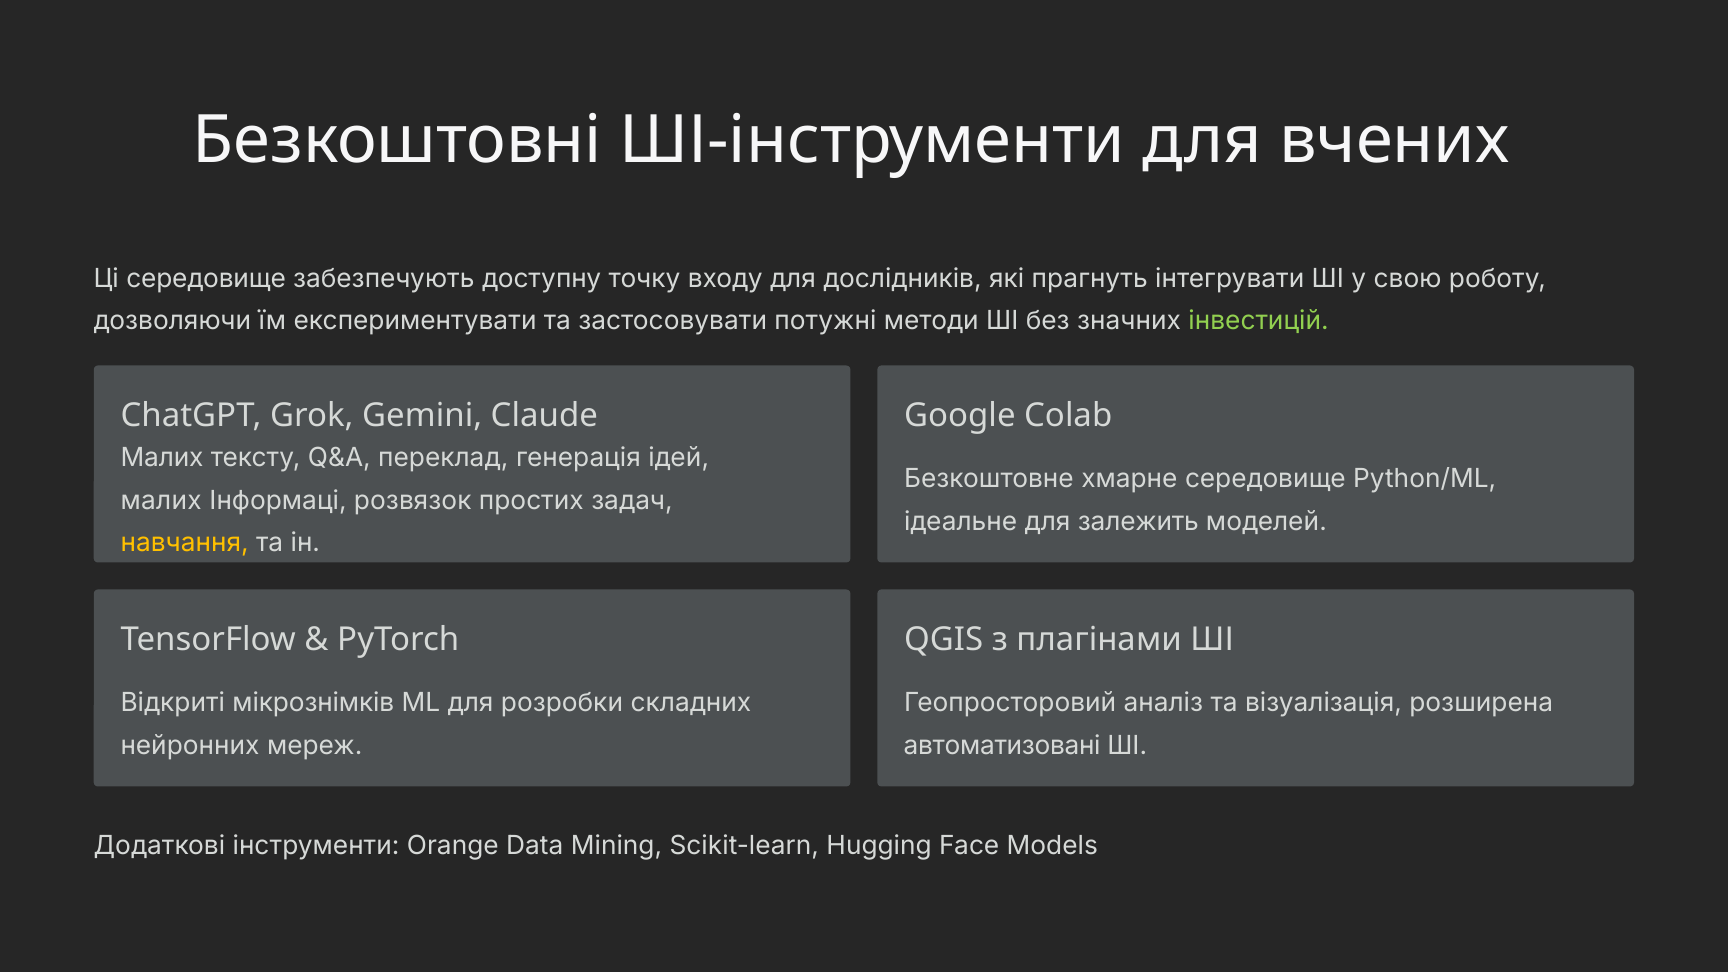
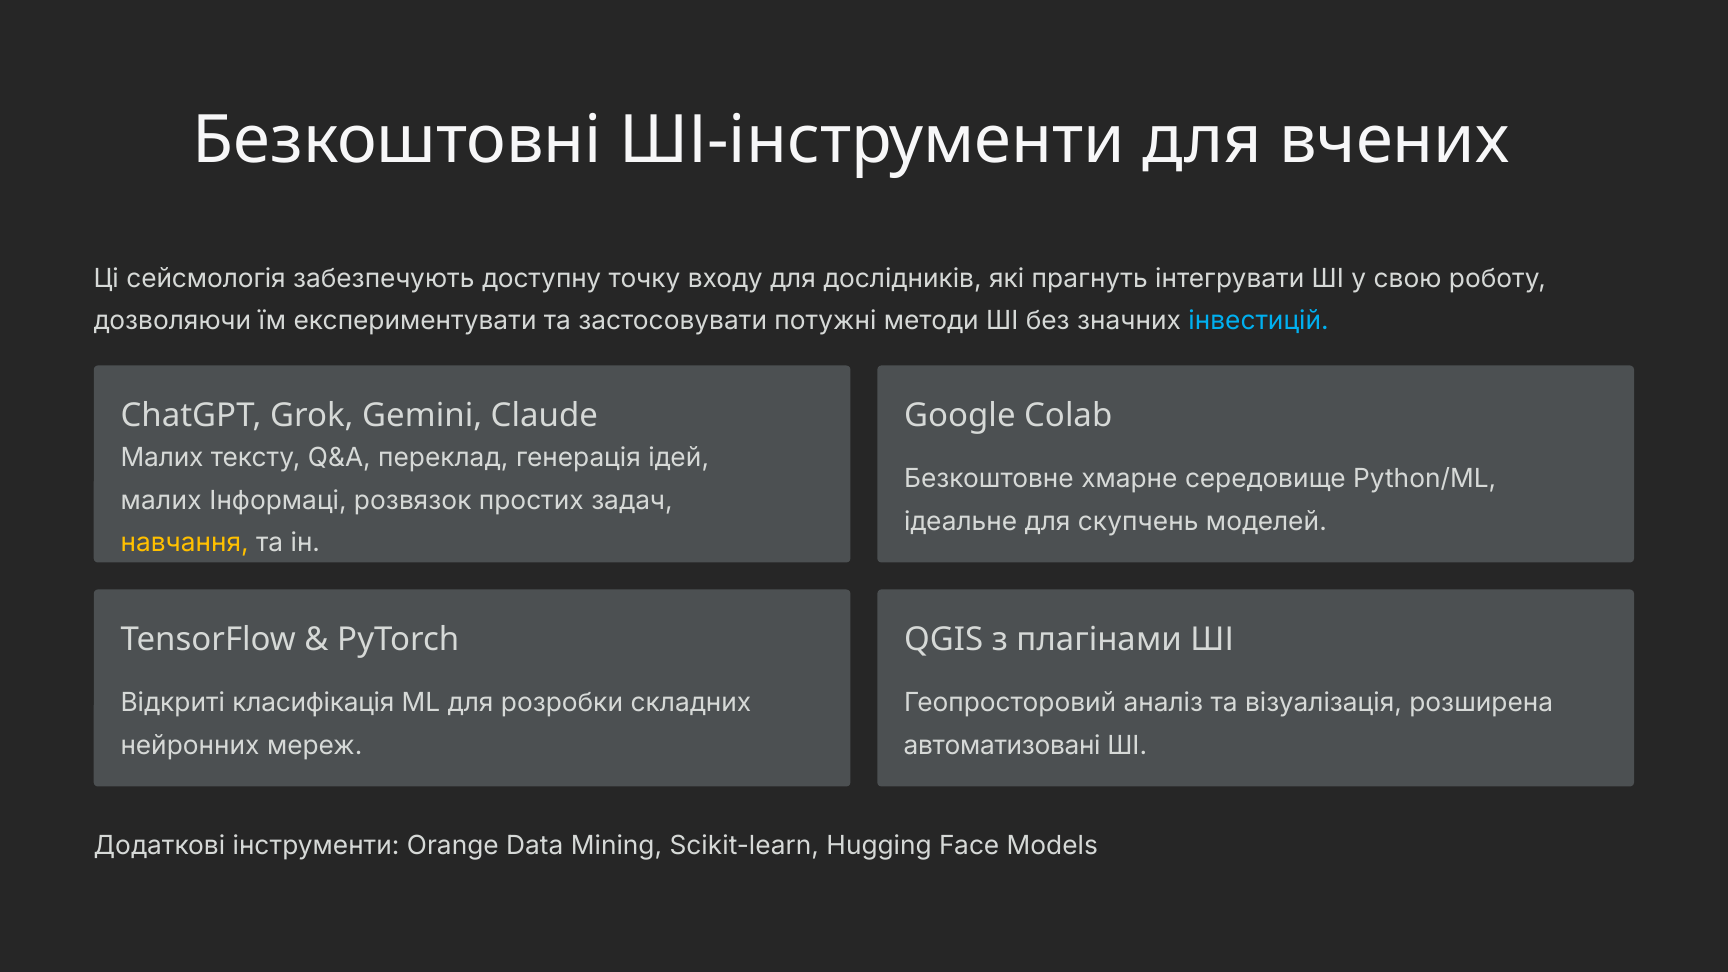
Ці середовище: середовище -> сейсмологія (206, 278)
інвестицій colour: light green -> light blue (1259, 321)
залежить: залежить -> скупчень (1138, 522)
мікрознімків: мікрознімків -> класифікація (313, 703)
